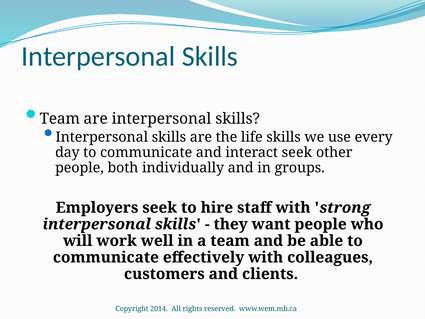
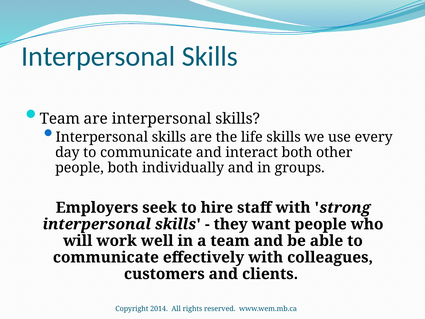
interact seek: seek -> both (297, 152)
